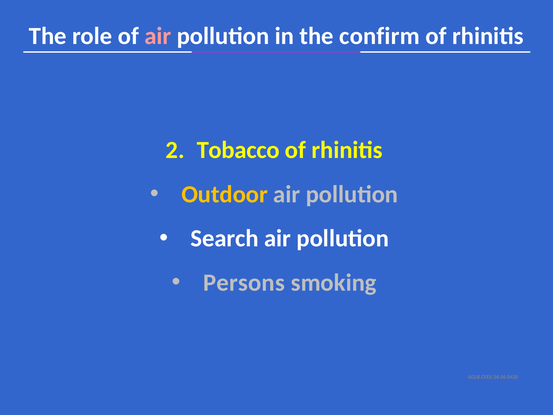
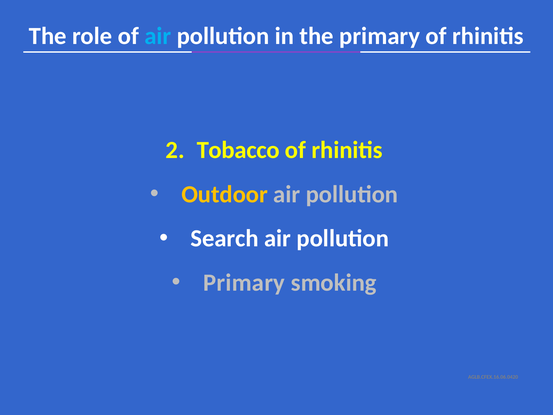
air colour: pink -> light blue (158, 36)
the confirm: confirm -> primary (380, 36)
Persons: Persons -> Primary (244, 283)
